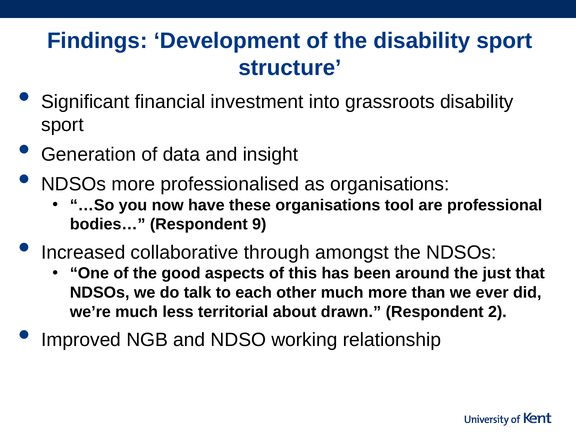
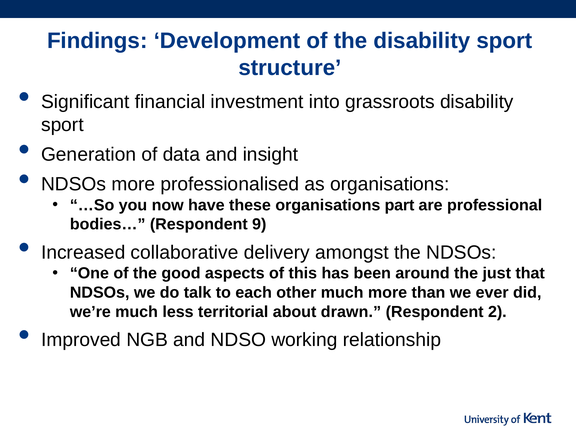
tool: tool -> part (399, 205)
through: through -> delivery (277, 252)
